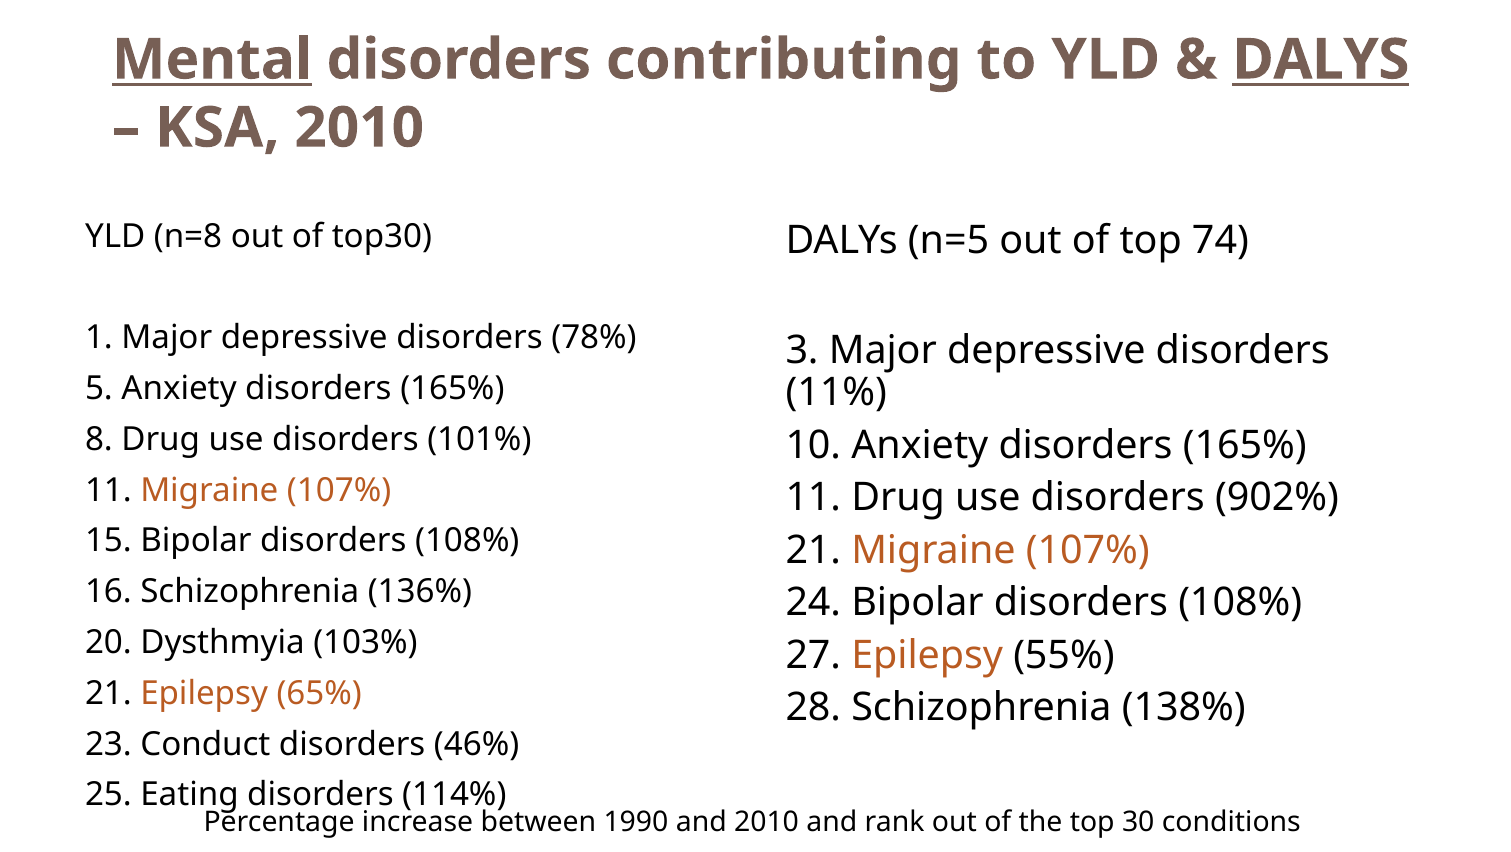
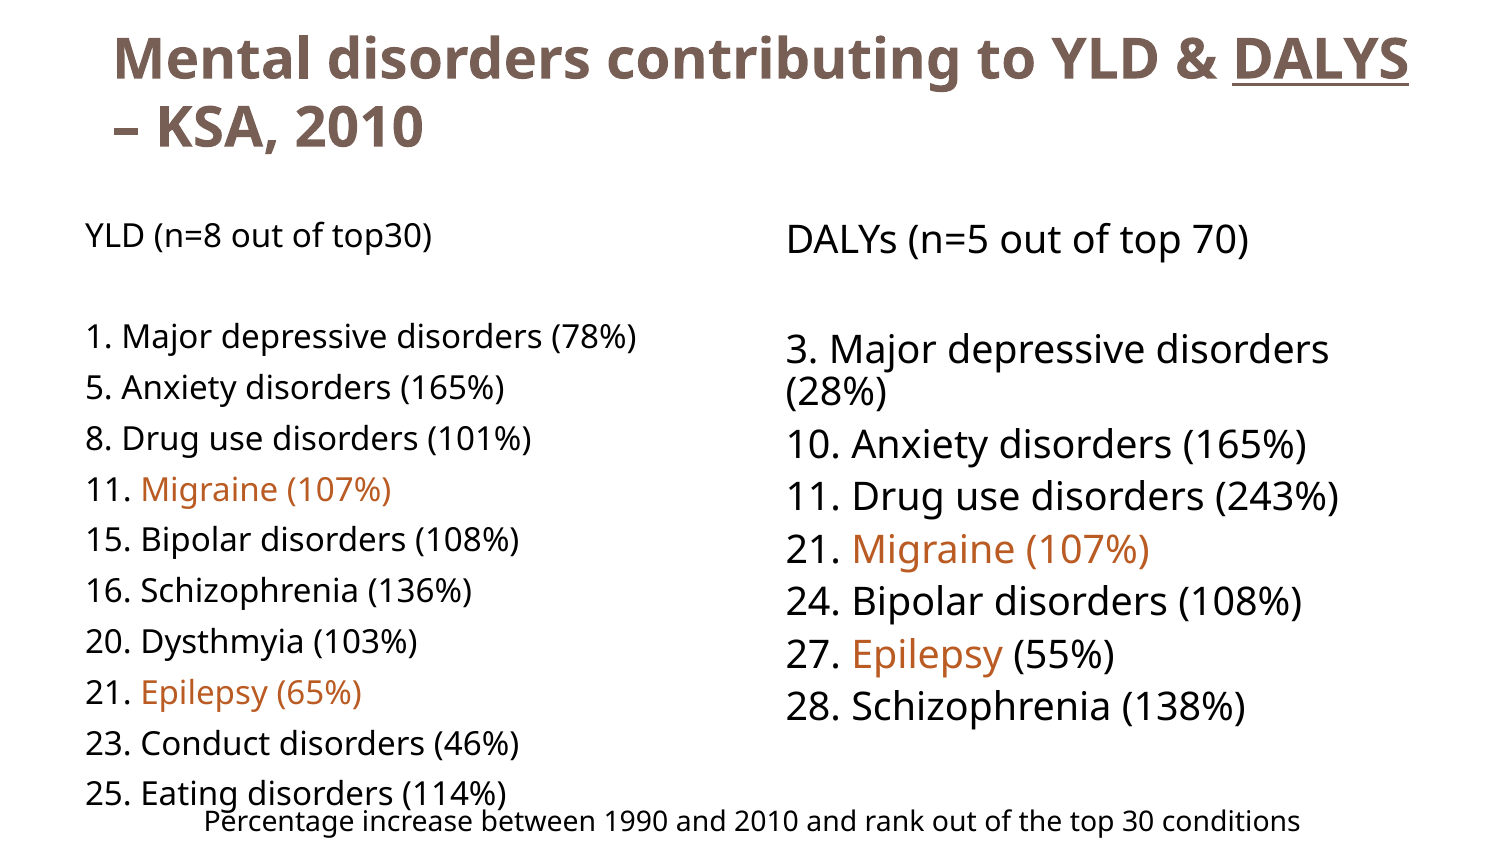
Mental underline: present -> none (212, 60)
74: 74 -> 70 (1220, 240)
11%: 11% -> 28% (836, 393)
902%: 902% -> 243% (1277, 498)
